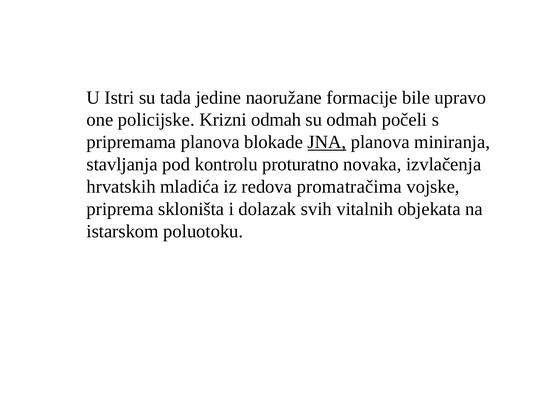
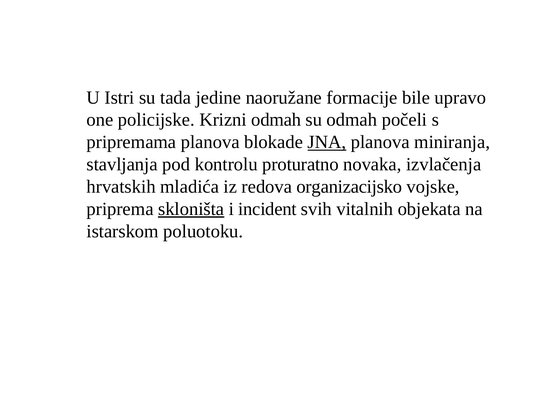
promatračima: promatračima -> organizacijsko (349, 187)
skloništa underline: none -> present (191, 209)
dolazak: dolazak -> incident (267, 209)
